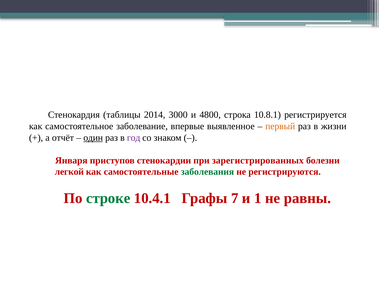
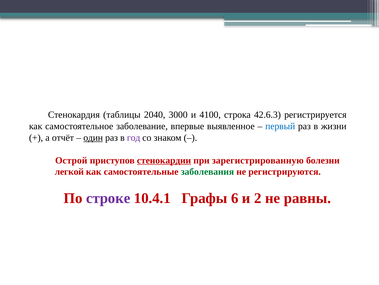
2014: 2014 -> 2040 (155, 115)
4800: 4800 -> 4100 (210, 115)
10.8.1: 10.8.1 -> 42.6.3 (267, 115)
первый colour: orange -> blue (280, 126)
Января: Января -> Острой (71, 160)
стенокардии underline: none -> present (164, 160)
зарегистрированных: зарегистрированных -> зарегистрированную (258, 160)
строке colour: green -> purple (108, 198)
7: 7 -> 6 (235, 198)
1: 1 -> 2 (258, 198)
